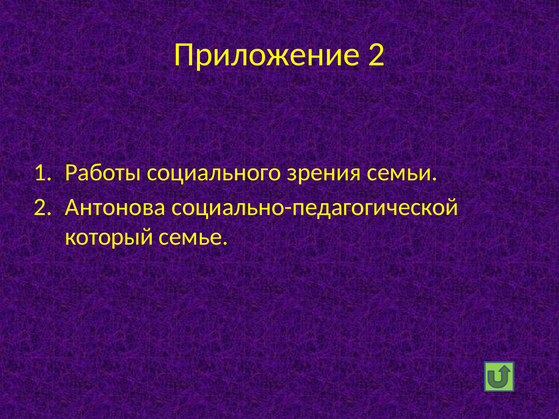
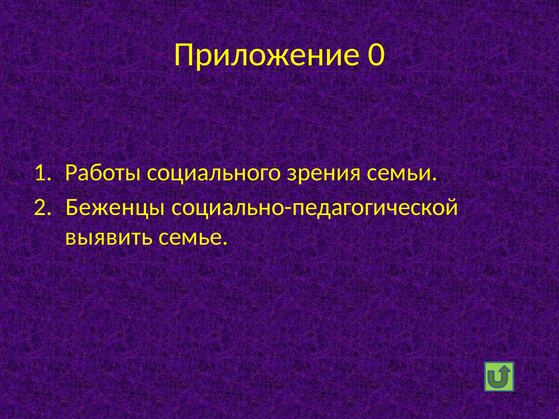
Приложение 2: 2 -> 0 (377, 54)
Антонова: Антонова -> Беженцы (115, 207)
который: который -> выявить (109, 237)
